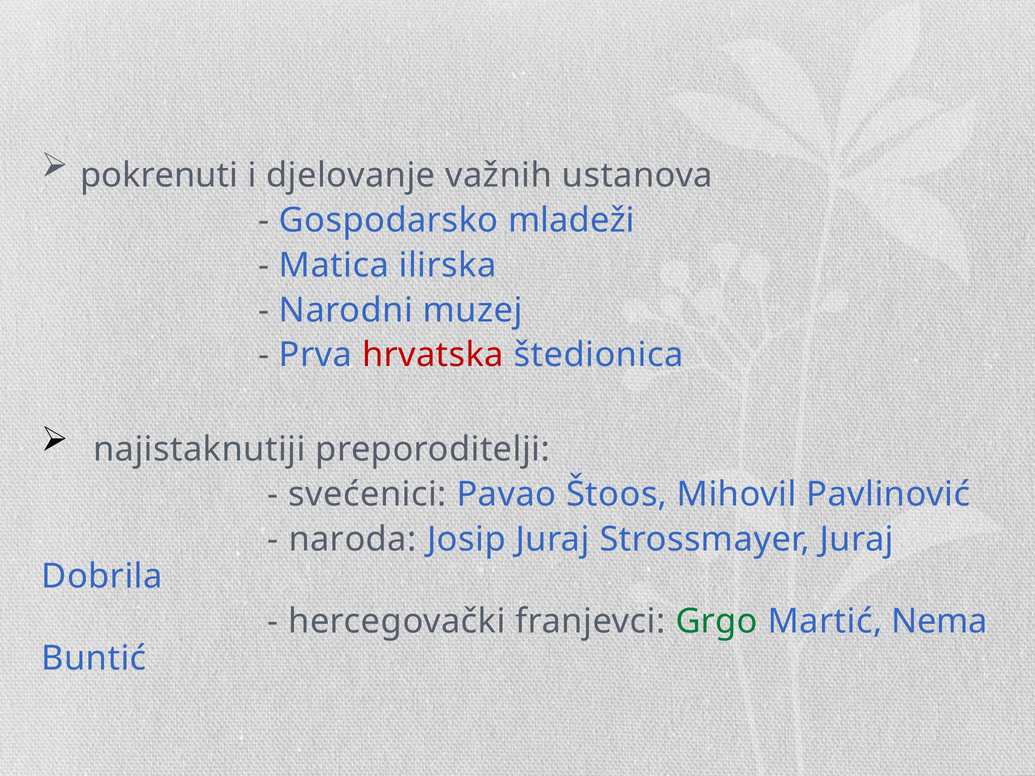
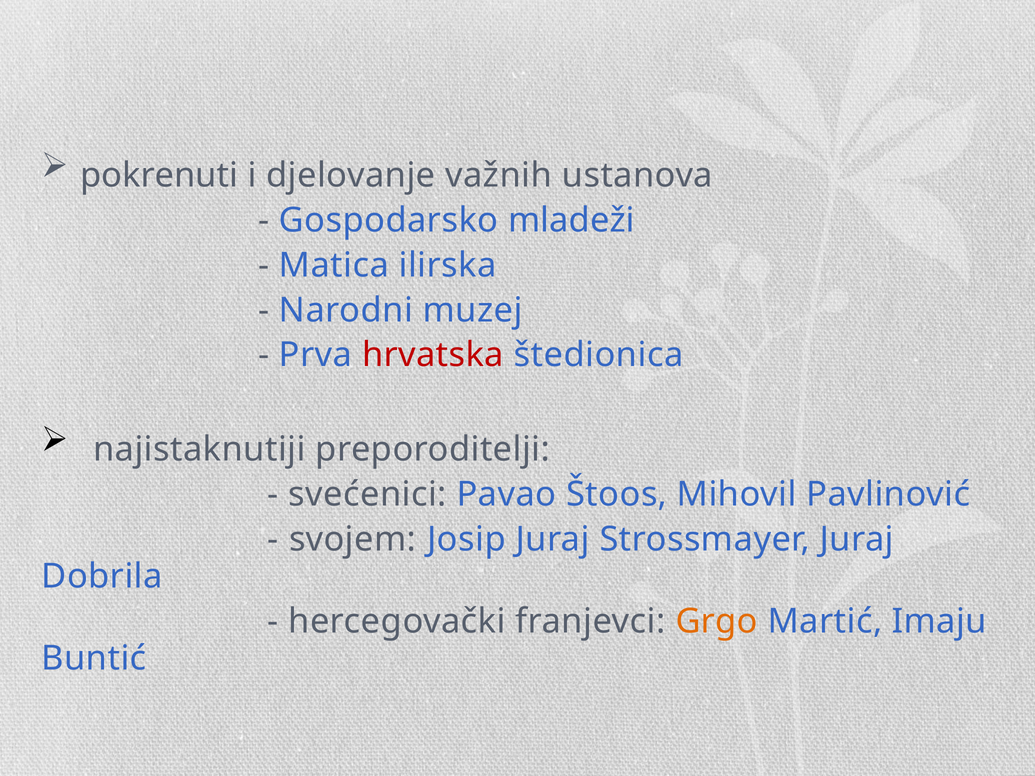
naroda: naroda -> svojem (352, 539)
Grgo colour: green -> orange (717, 622)
Nema: Nema -> Imaju (939, 622)
